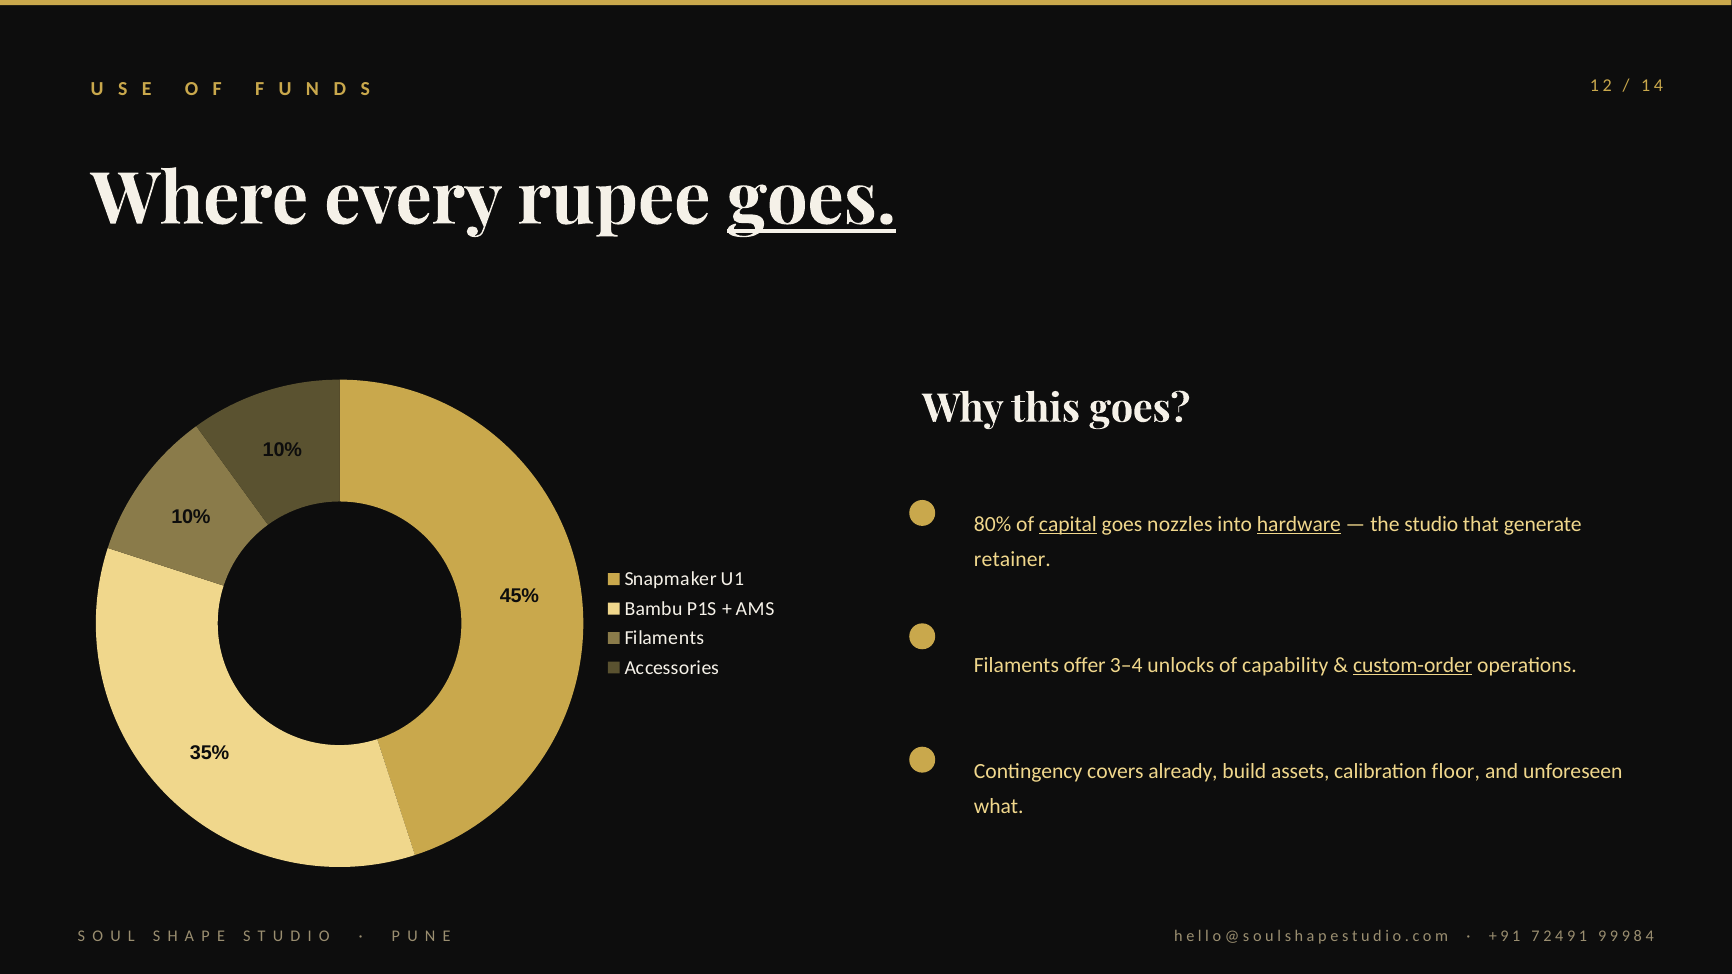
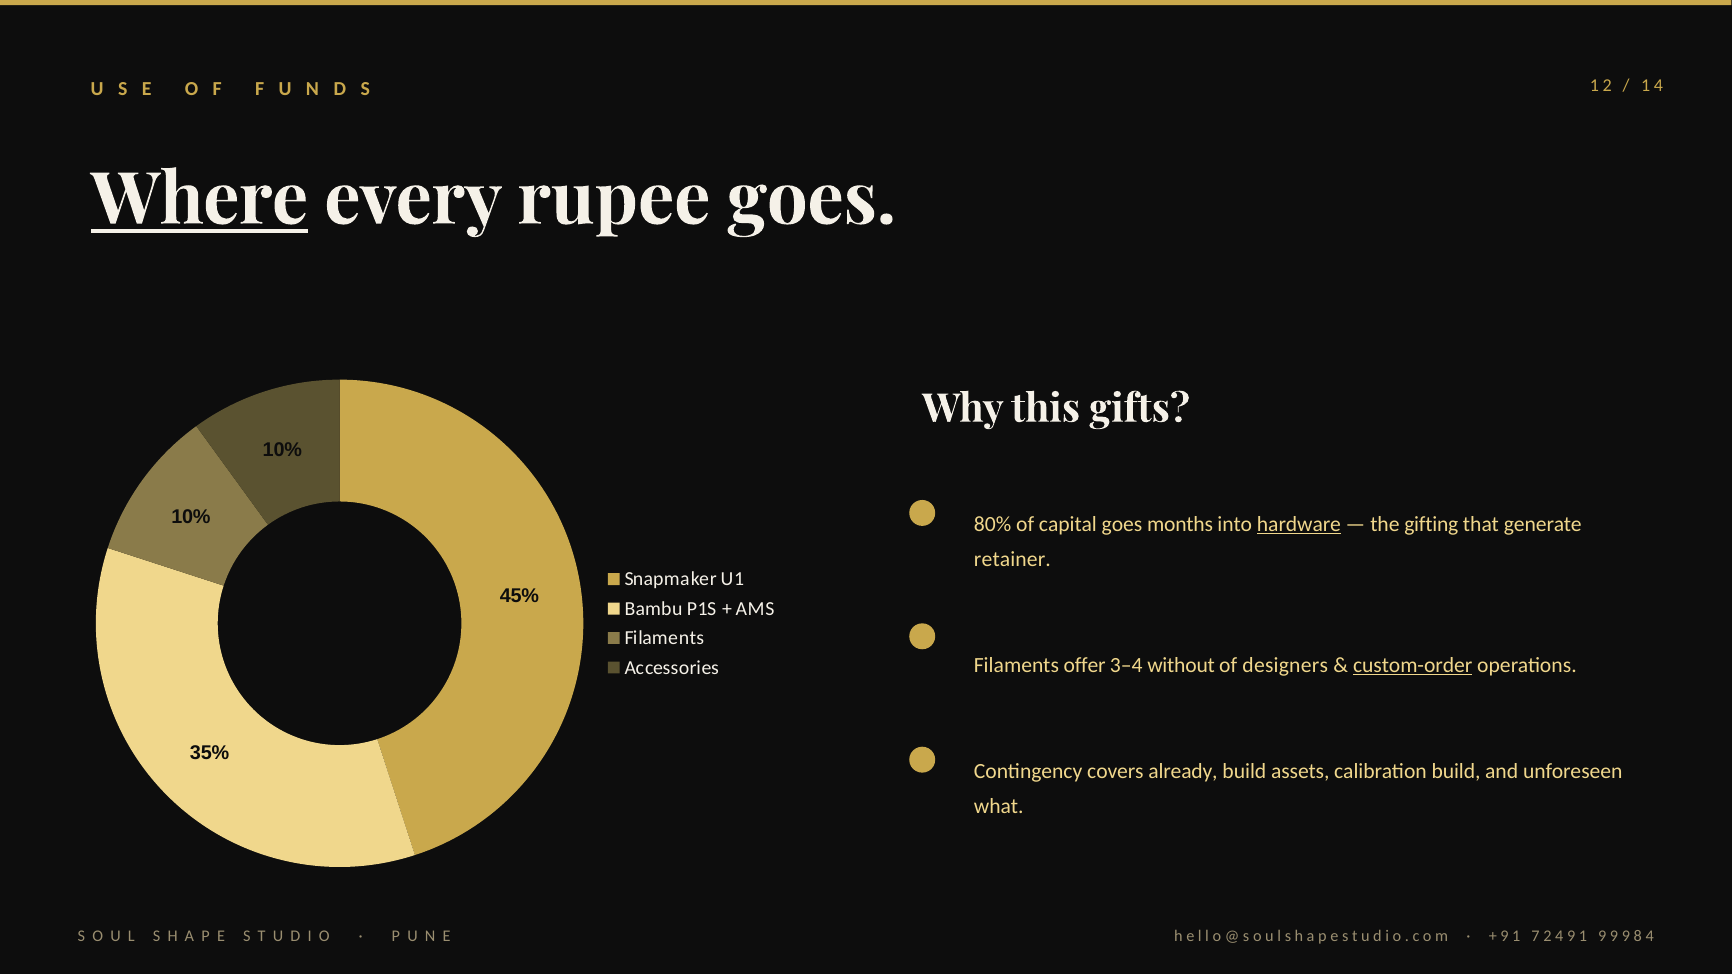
Where underline: none -> present (199, 200)
goes underline: present -> none (812, 200)
this goes: goes -> gifts (1140, 409)
capital underline: present -> none (1068, 524)
nozzles: nozzles -> months (1180, 524)
studio: studio -> gifting (1431, 524)
unlocks: unlocks -> without (1181, 665)
capability: capability -> designers (1285, 665)
calibration floor: floor -> build (1456, 771)
